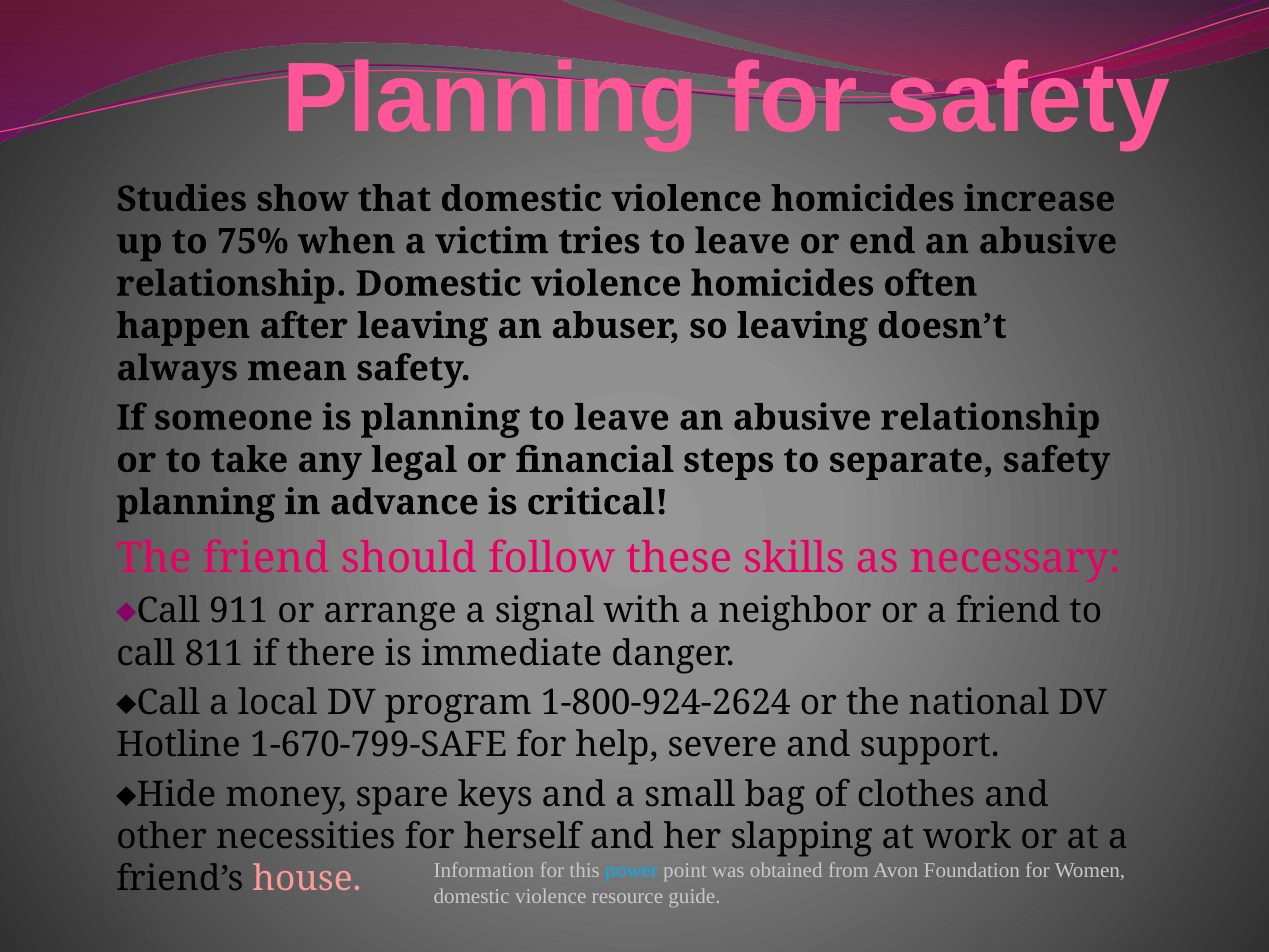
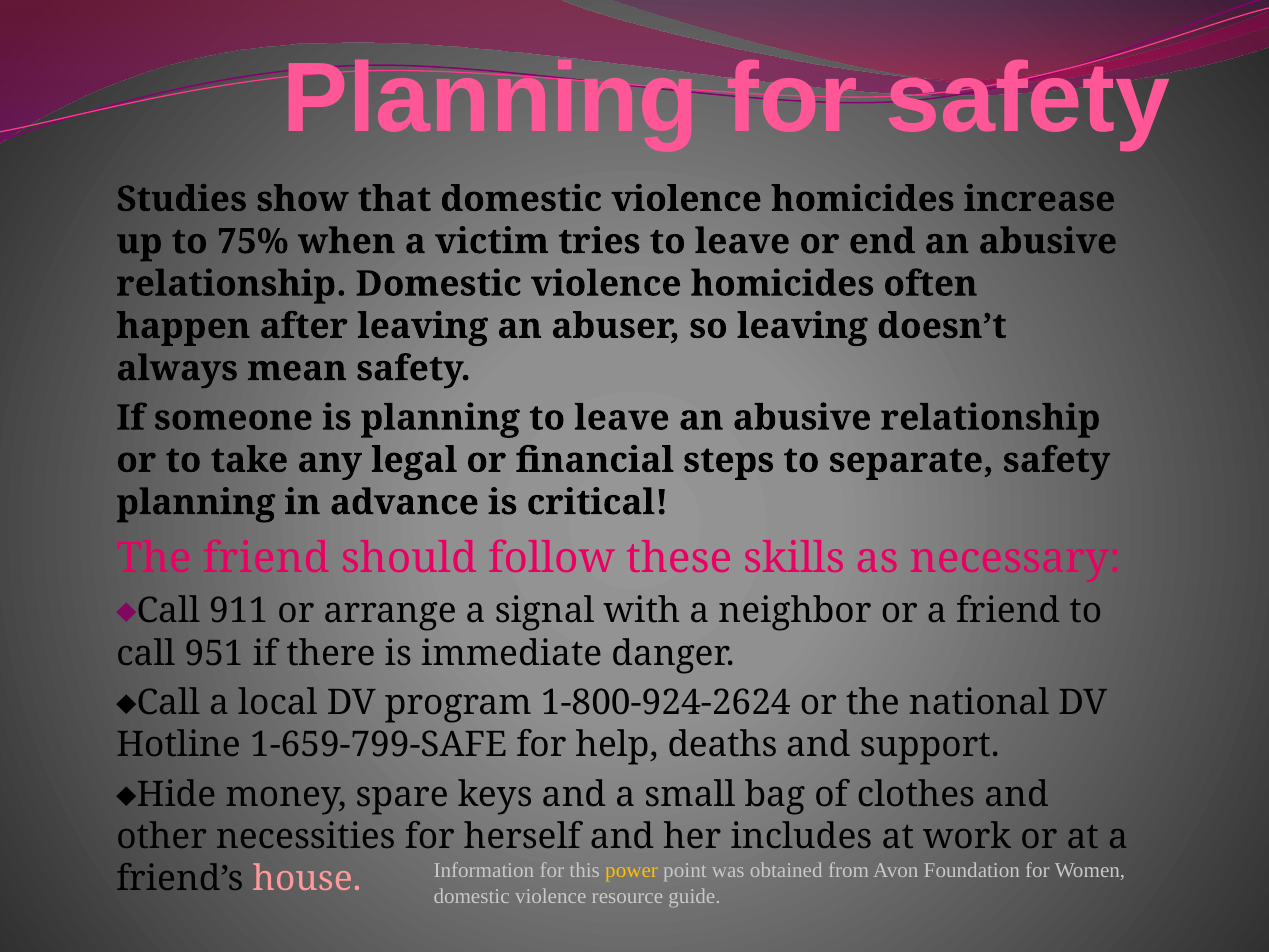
811: 811 -> 951 (214, 653)
1-670-799-SAFE: 1-670-799-SAFE -> 1-659-799-SAFE (379, 745)
severe: severe -> deaths (723, 745)
slapping: slapping -> includes (801, 837)
power colour: light blue -> yellow (632, 871)
